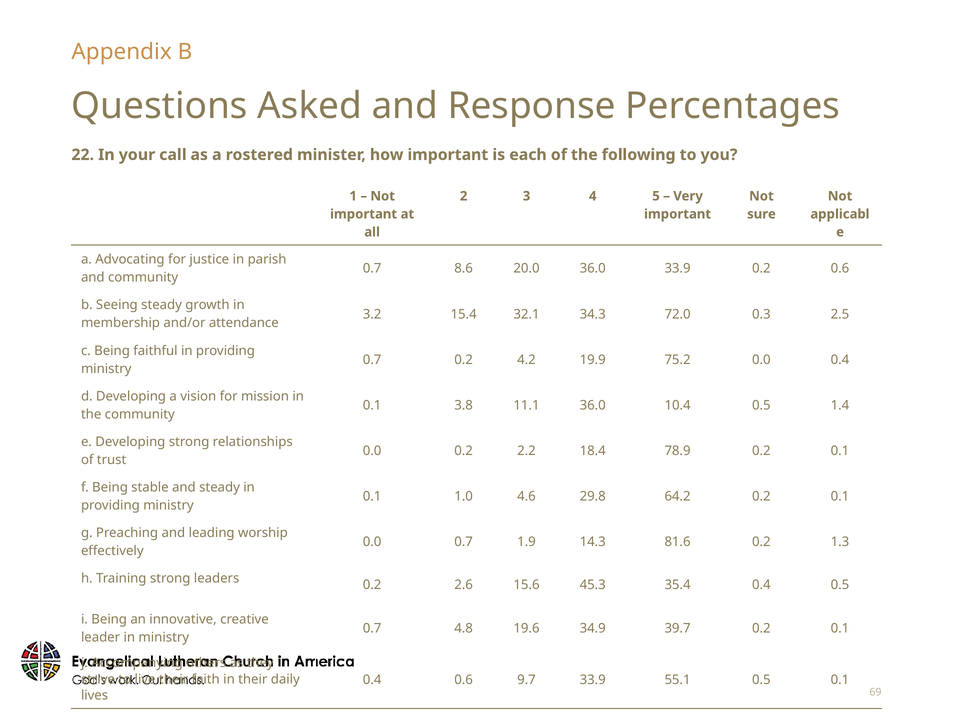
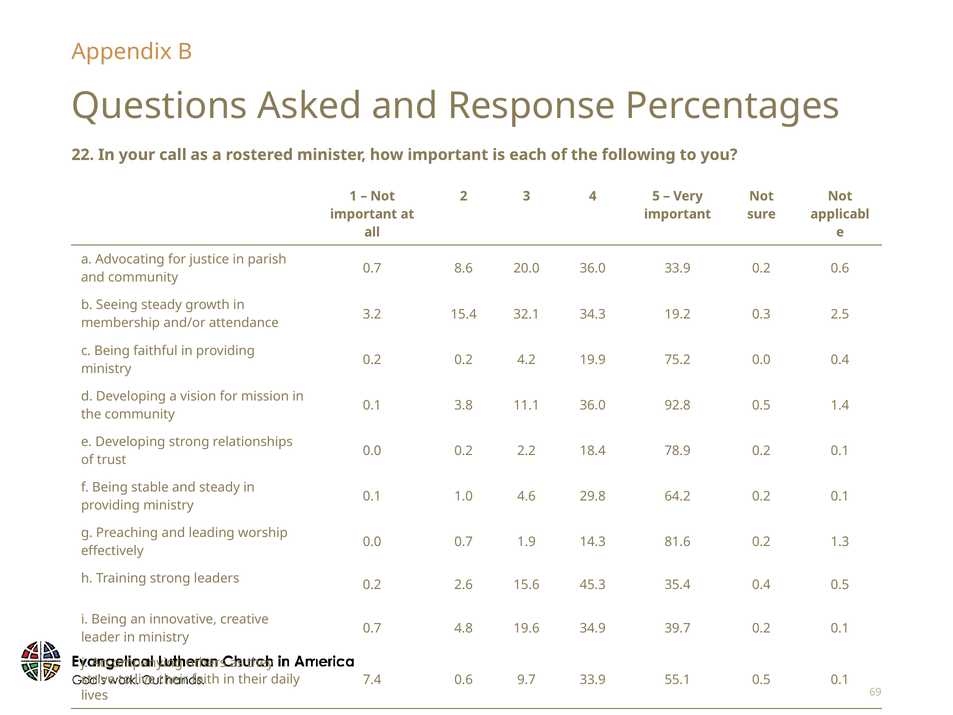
72.0: 72.0 -> 19.2 (678, 314)
0.7: 0.7 -> 0.2 (372, 360)
10.4: 10.4 -> 92.8 (678, 405)
0.4: 0.4 -> 7.4 (372, 680)
